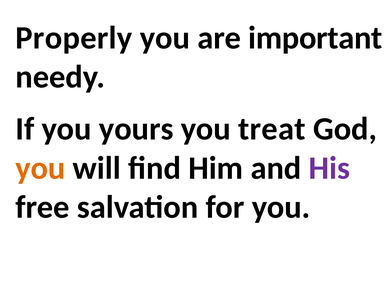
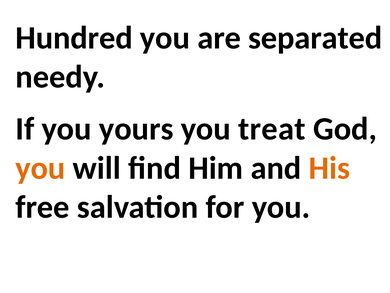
Properly: Properly -> Hundred (74, 38)
important: important -> separated (315, 38)
His colour: purple -> orange (329, 168)
